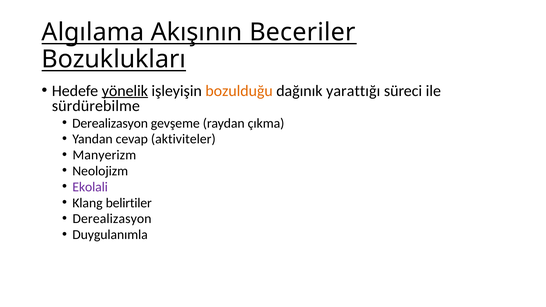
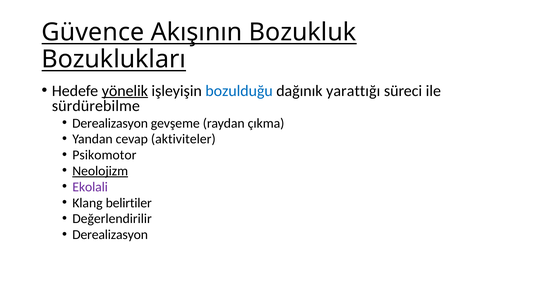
Algılama: Algılama -> Güvence (93, 32)
Beceriler: Beceriler -> Bozukluk (303, 32)
bozulduğu colour: orange -> blue (239, 91)
Manyerizm: Manyerizm -> Psikomotor (104, 155)
Neolojizm underline: none -> present (100, 171)
Derealizasyon: Derealizasyon -> Değerlendirilir (112, 219)
Duygulanımla: Duygulanımla -> Derealizasyon (110, 235)
